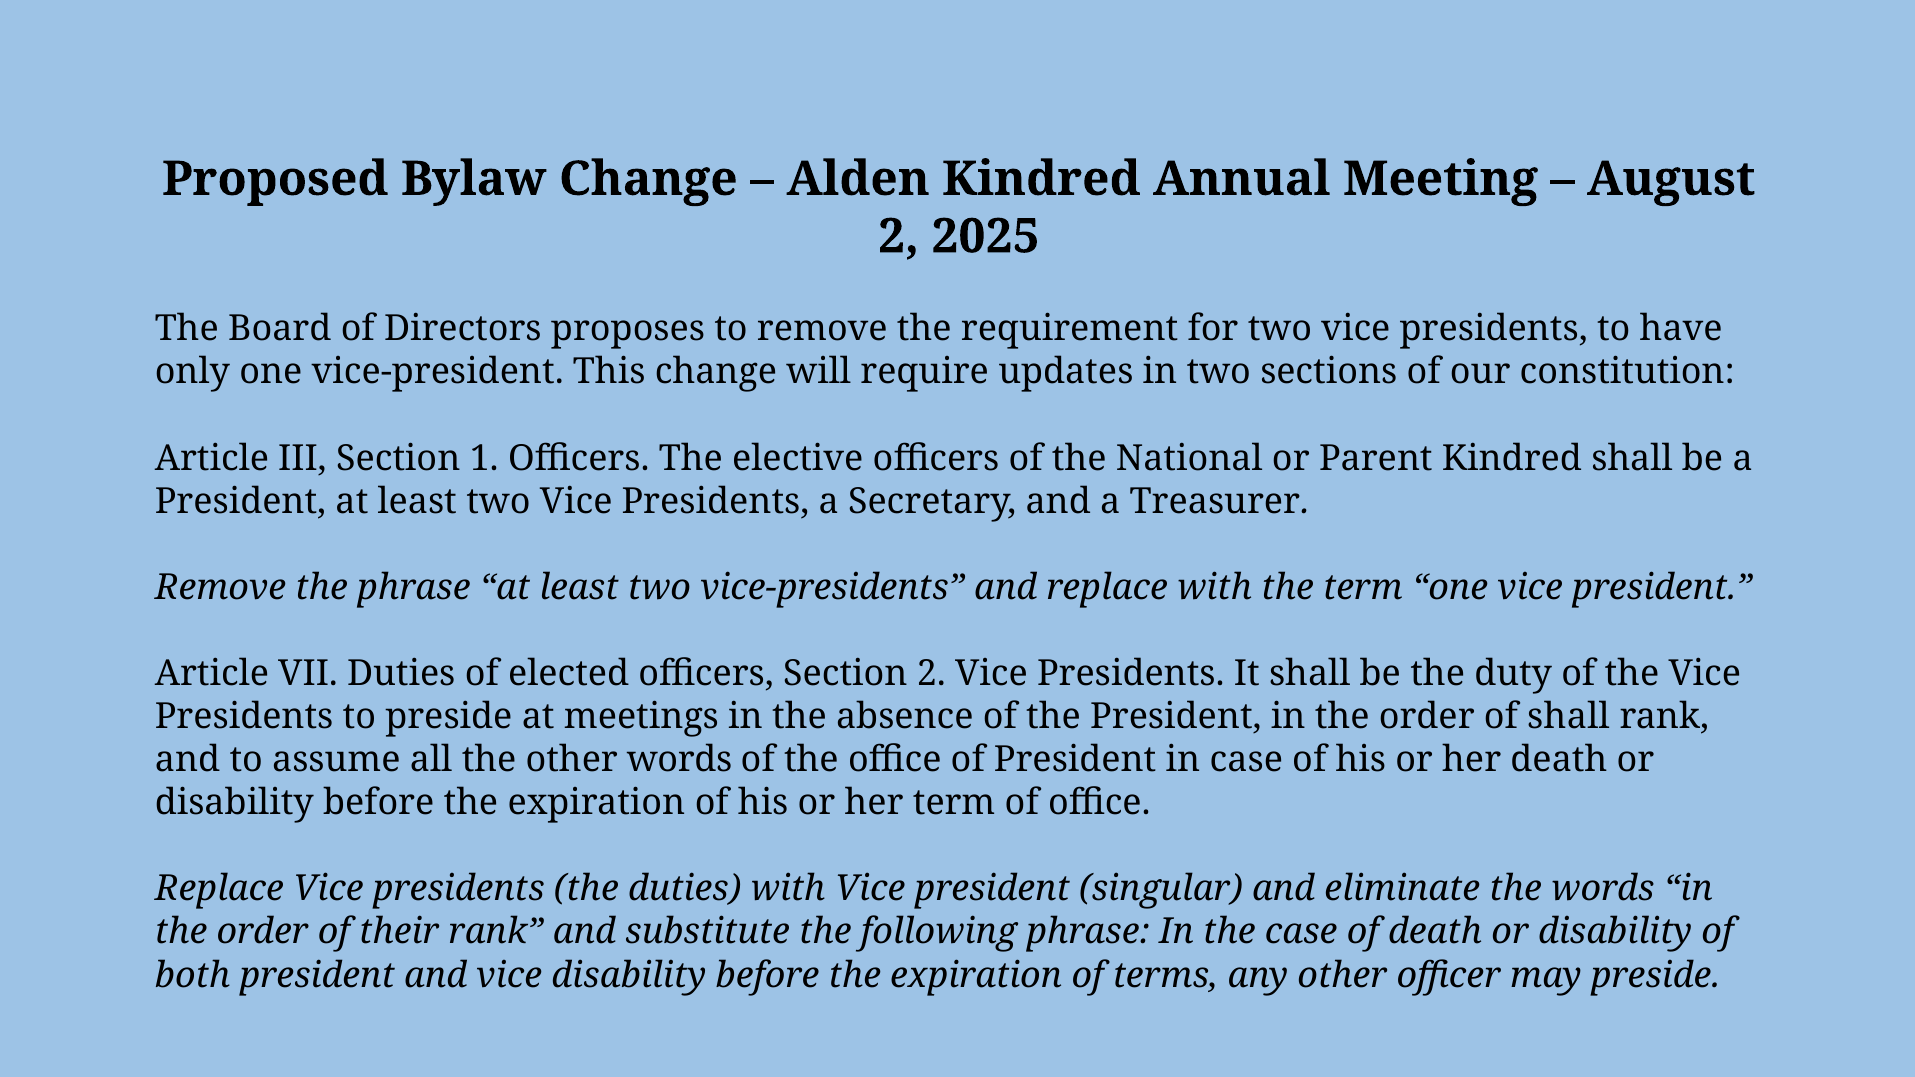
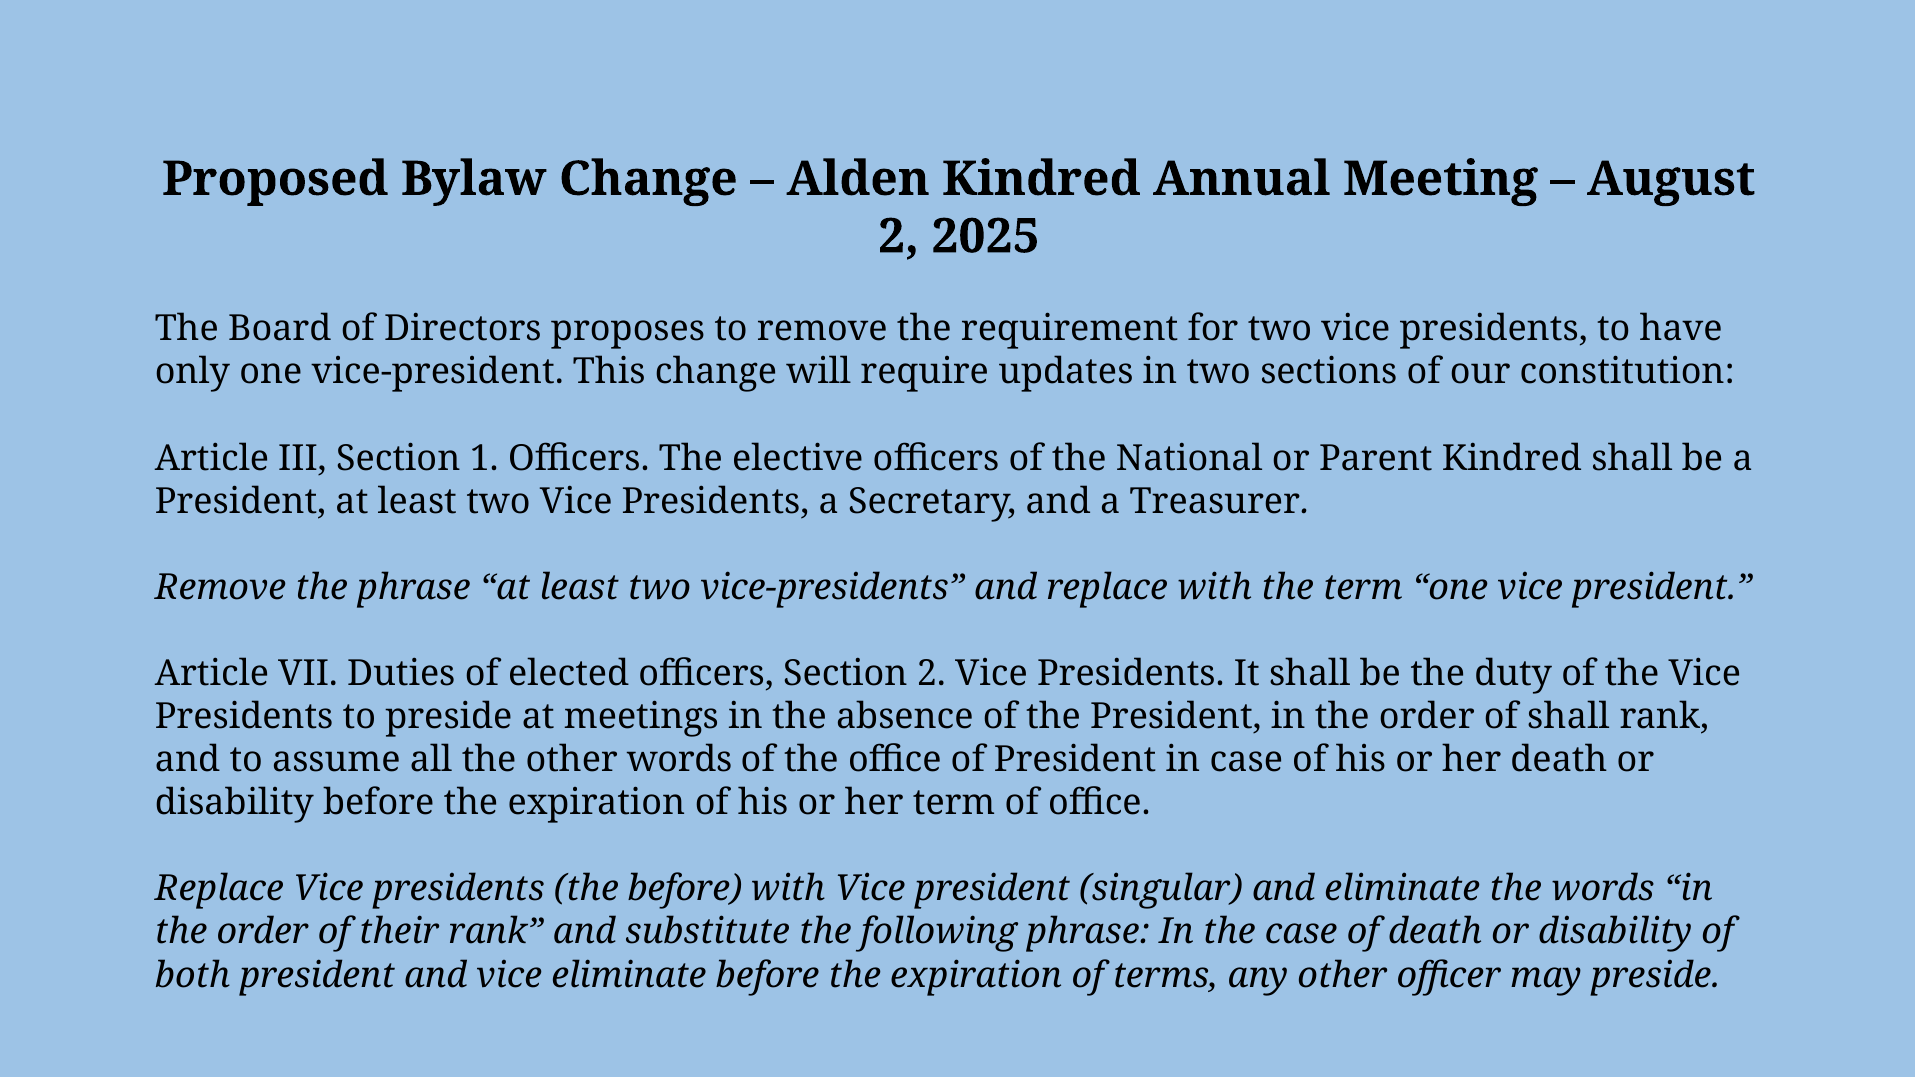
the duties: duties -> before (685, 889)
vice disability: disability -> eliminate (629, 975)
